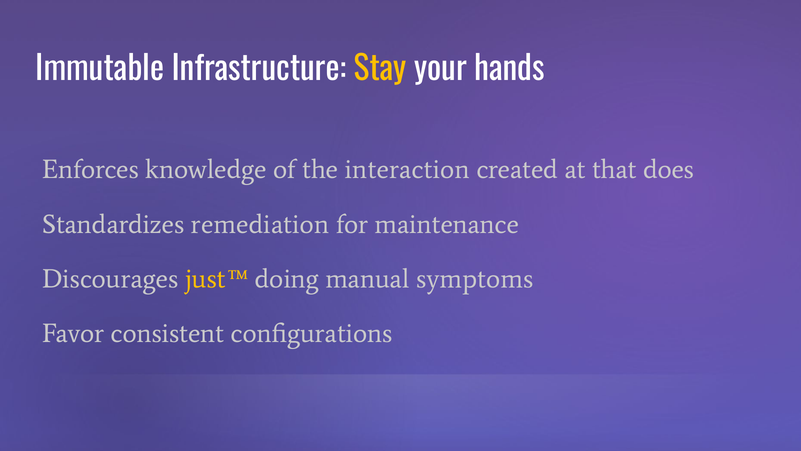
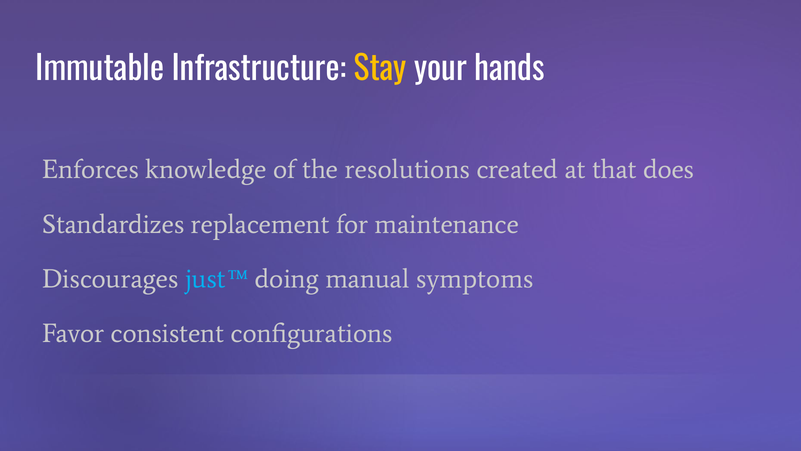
interaction: interaction -> resolutions (407, 169)
remediation: remediation -> replacement (260, 224)
just™ colour: yellow -> light blue (217, 279)
